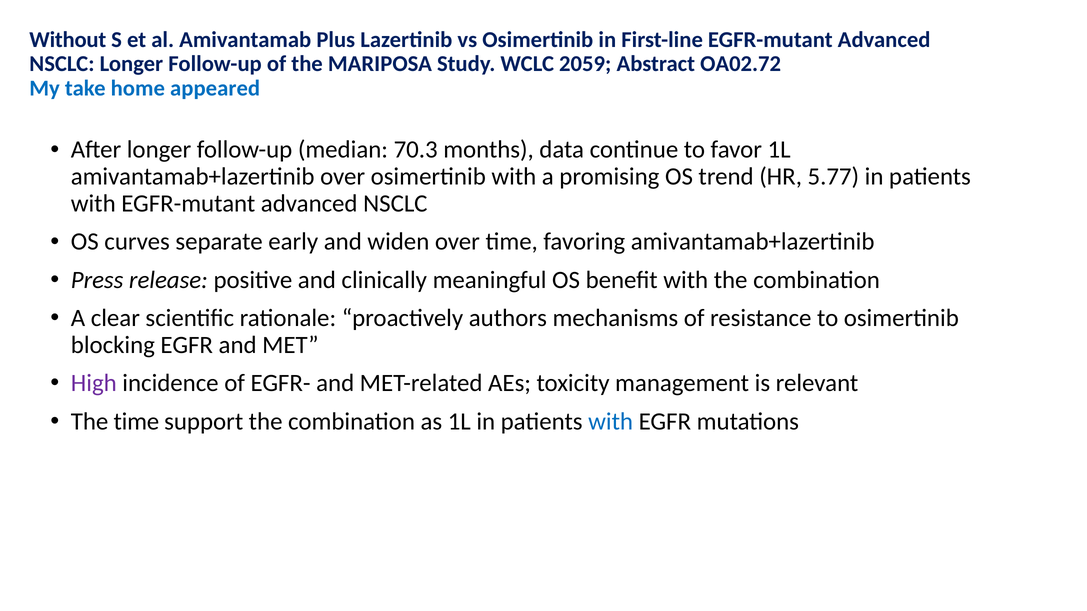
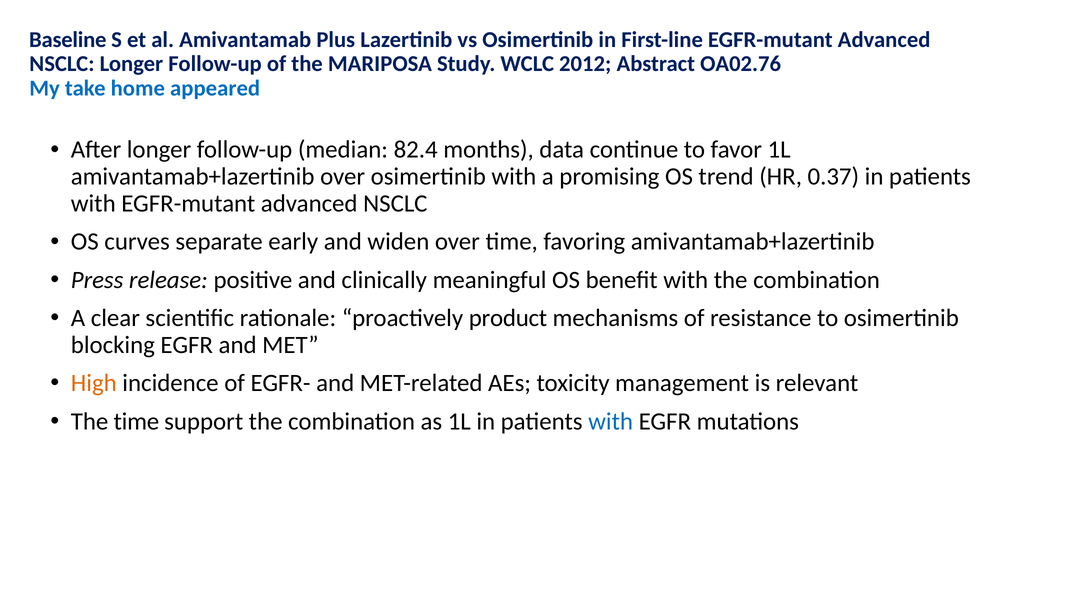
Without: Without -> Baseline (68, 40)
2059: 2059 -> 2012 (585, 64)
OA02.72: OA02.72 -> OA02.76 (741, 64)
70.3: 70.3 -> 82.4 (416, 150)
5.77: 5.77 -> 0.37 (833, 177)
authors: authors -> product (508, 318)
High colour: purple -> orange (94, 383)
